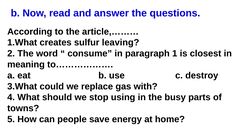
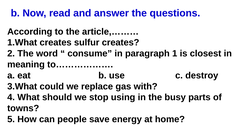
sulfur leaving: leaving -> creates (121, 42)
